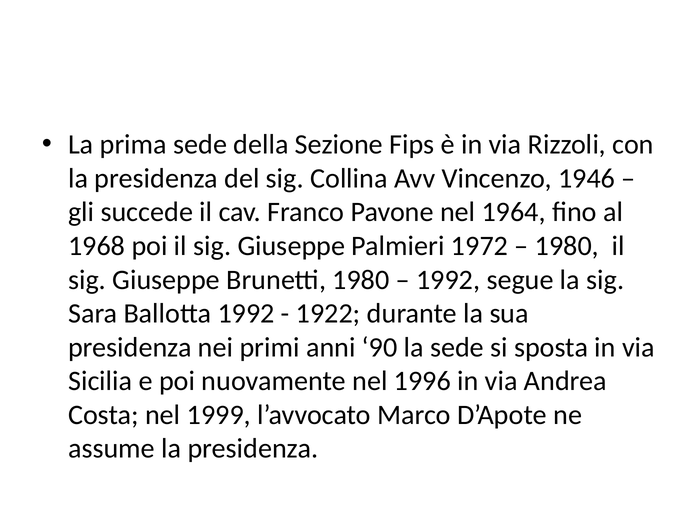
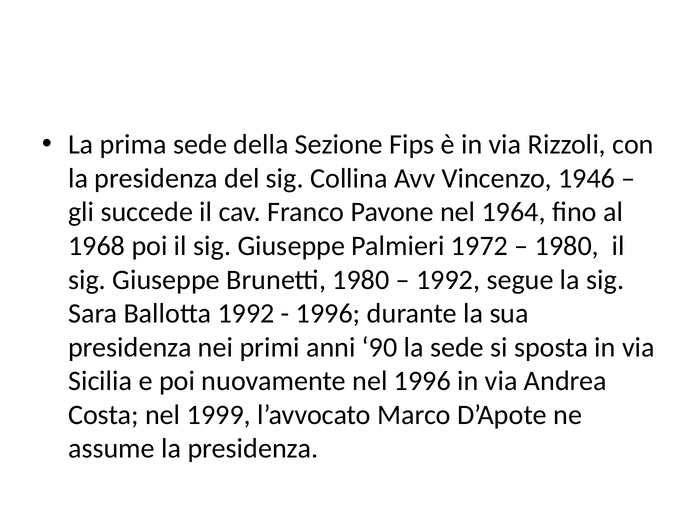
1922: 1922 -> 1996 (328, 314)
